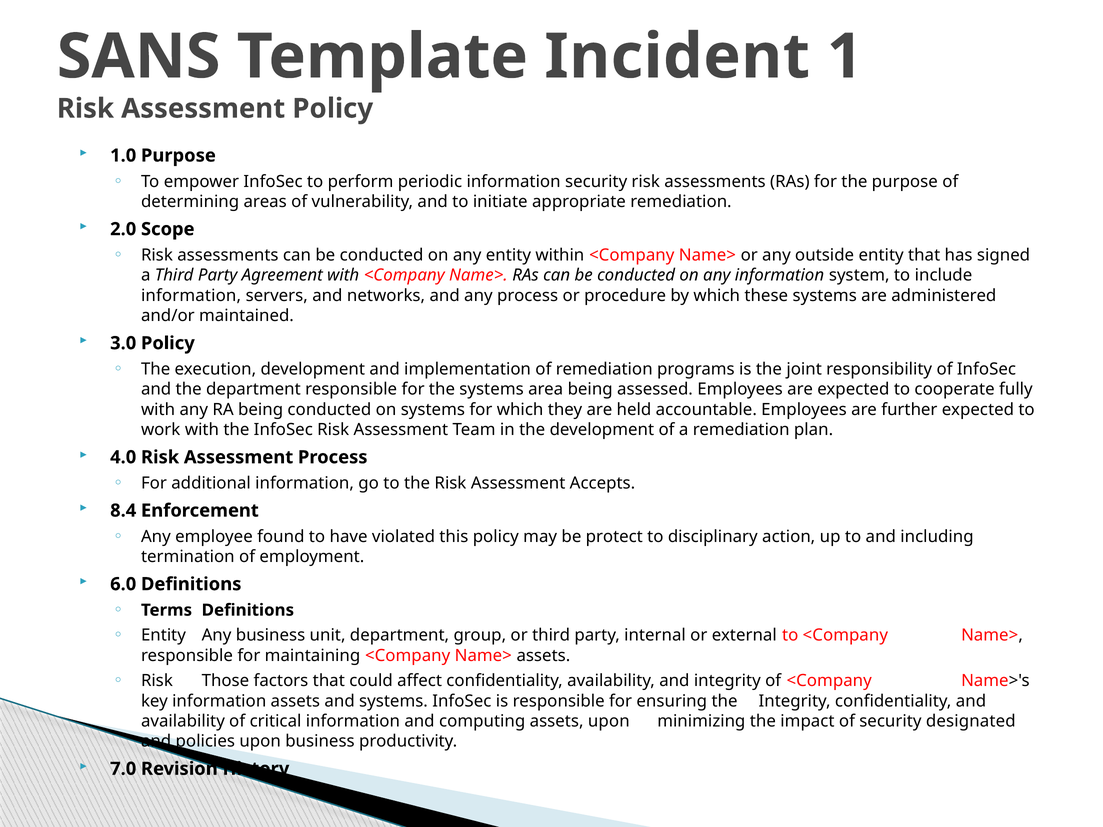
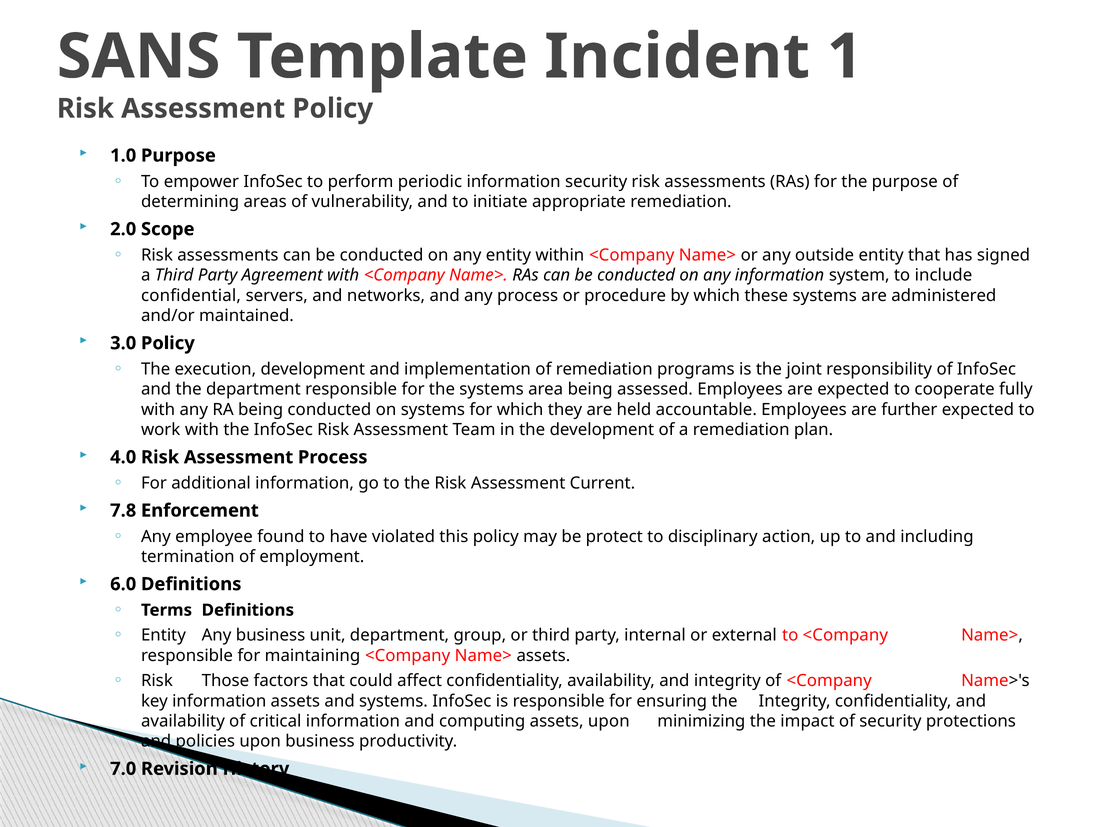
information: information -> confidential (191, 296)
Accepts: Accepts -> Current (602, 483)
8.4: 8.4 -> 7.8 (123, 511)
designated: designated -> protections (971, 721)
